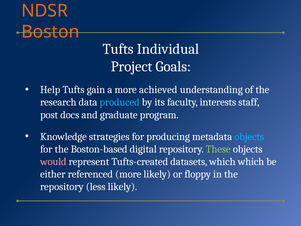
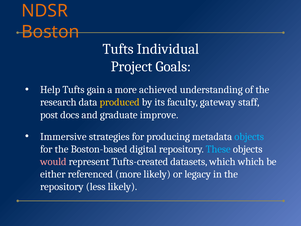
produced colour: light blue -> yellow (120, 102)
interests: interests -> gateway (218, 102)
program: program -> improve (159, 115)
Knowledge: Knowledge -> Immersive (63, 136)
These colour: light green -> light blue (218, 149)
floppy: floppy -> legacy (198, 174)
